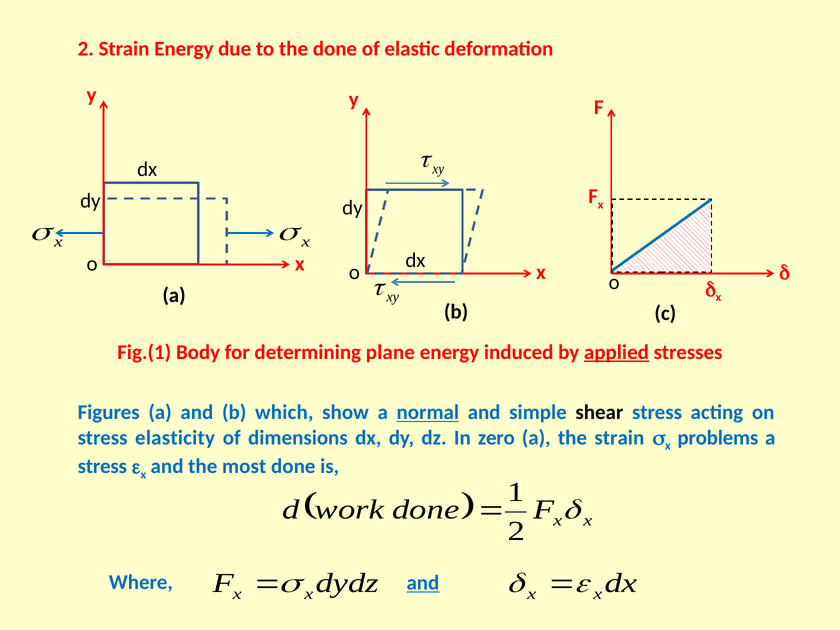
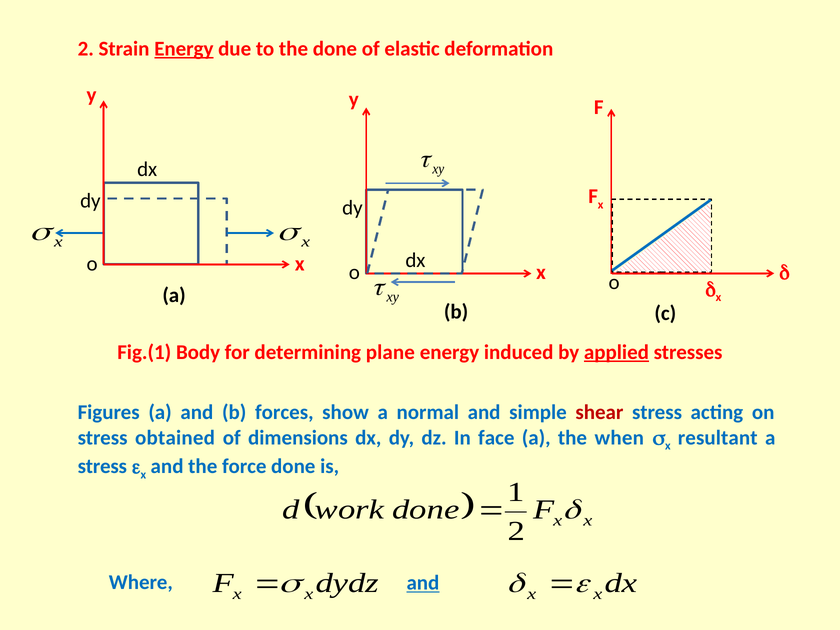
Energy underline: none -> present (184, 49)
which: which -> forces (284, 413)
normal underline: present -> none (428, 413)
shear colour: black -> red (599, 413)
elasticity: elasticity -> obtained (175, 438)
zero: zero -> face (496, 438)
the strain: strain -> when (619, 438)
problems: problems -> resultant (718, 438)
most: most -> force (244, 466)
